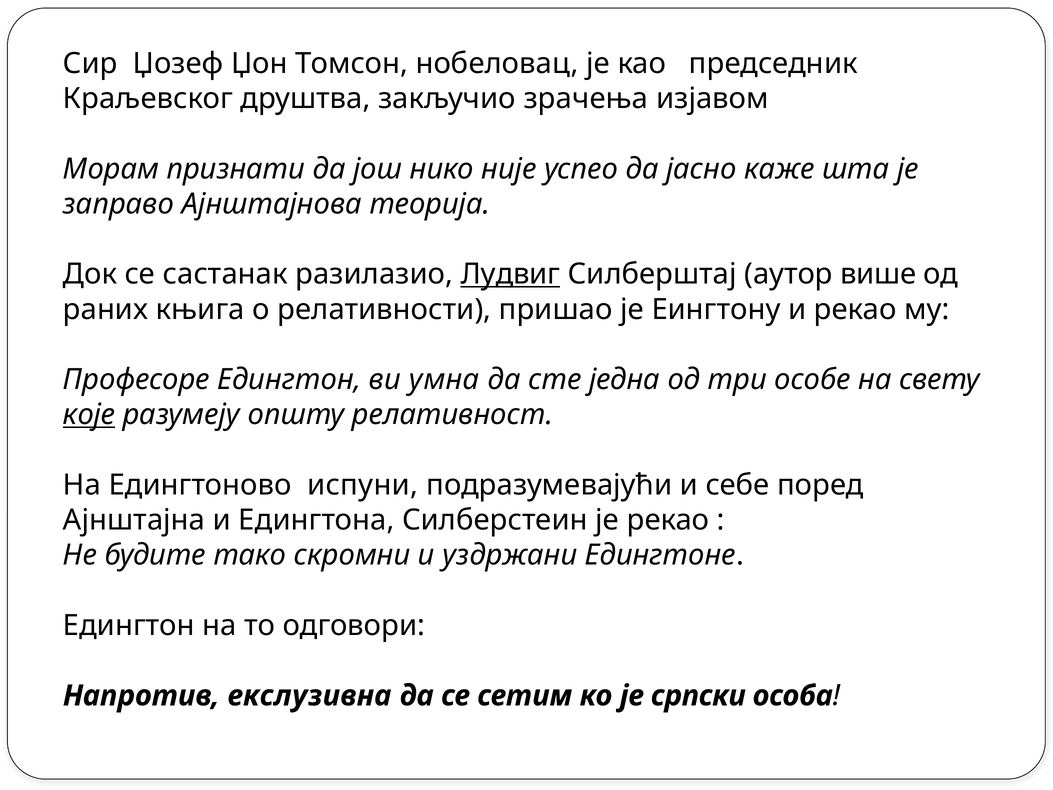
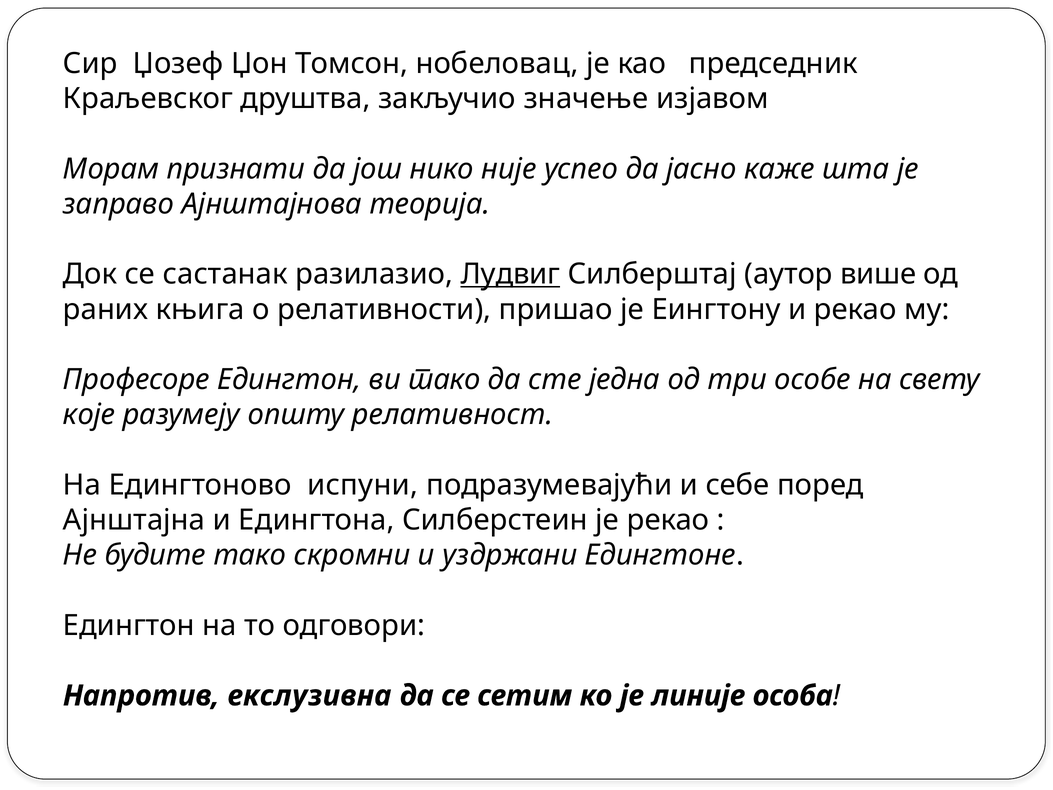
зрачења: зрачења -> значење (586, 99)
ви умна: умна -> тако (444, 379)
које underline: present -> none (89, 415)
српски: српски -> линије (698, 696)
